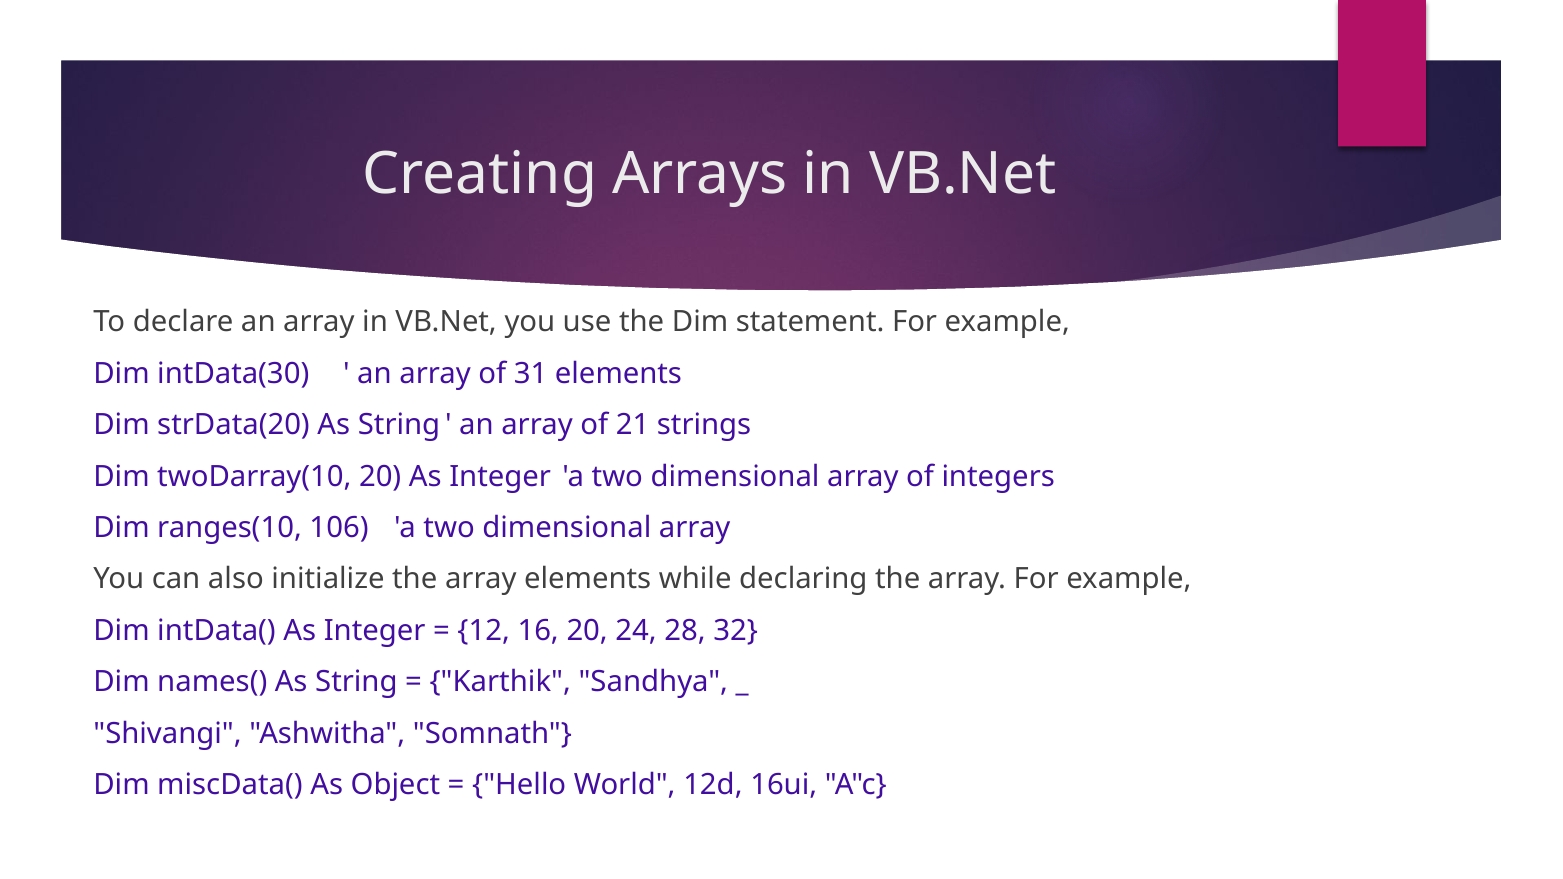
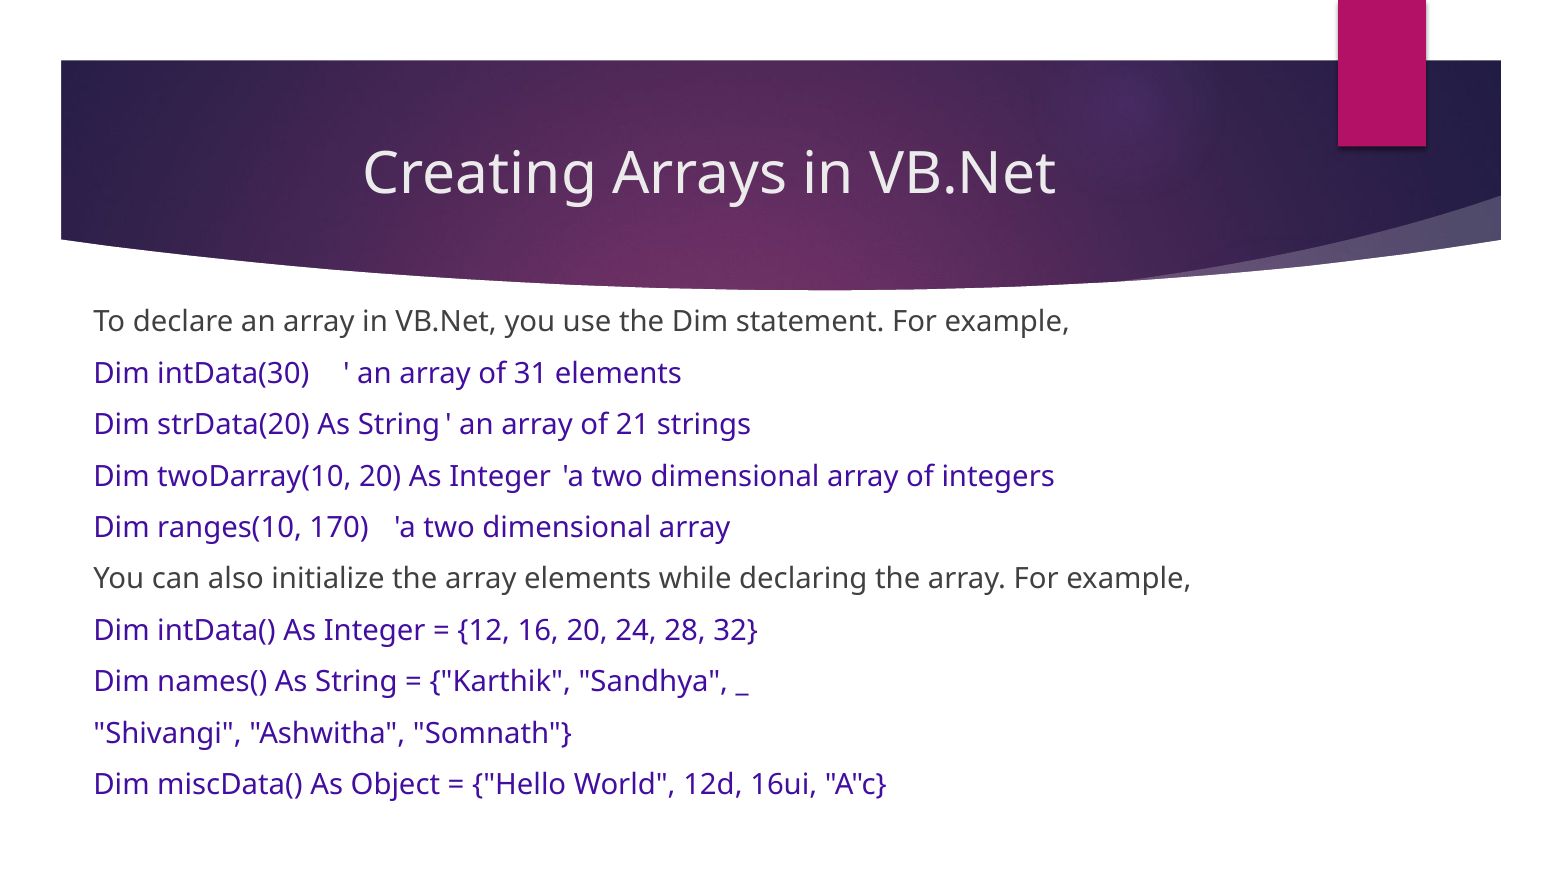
106: 106 -> 170 (339, 528)
